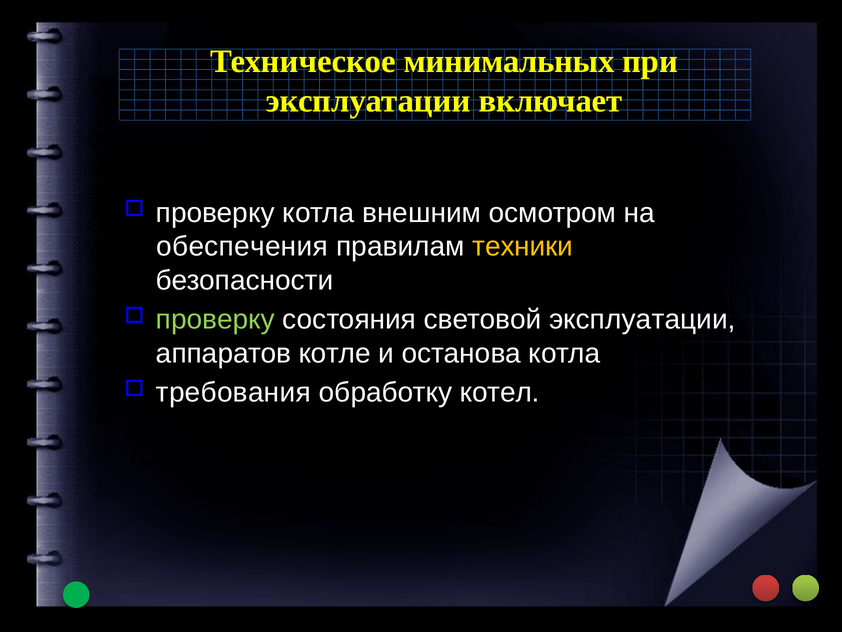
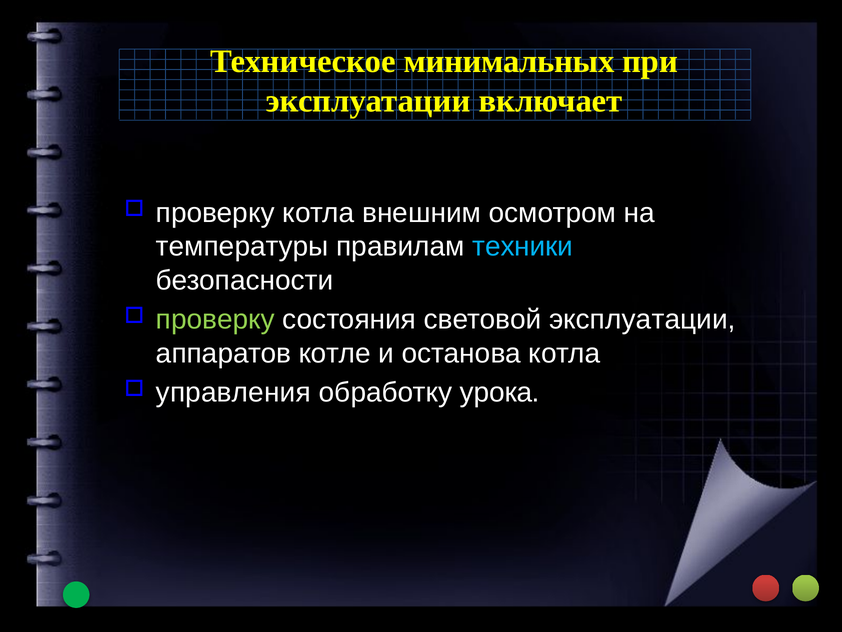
обеспечения: обеспечения -> температуры (242, 246)
техники colour: yellow -> light blue (523, 246)
требования: требования -> управления (233, 392)
котел: котел -> урока (500, 392)
